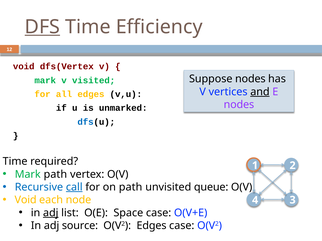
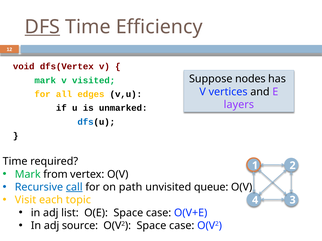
and underline: present -> none (260, 92)
nodes: nodes -> layers (239, 105)
Mark path: path -> from (55, 175)
Void: Void -> Visit (25, 200)
node: node -> topic (78, 200)
adj underline: present -> none (51, 213)
O(V2 Edges: Edges -> Space (151, 226)
